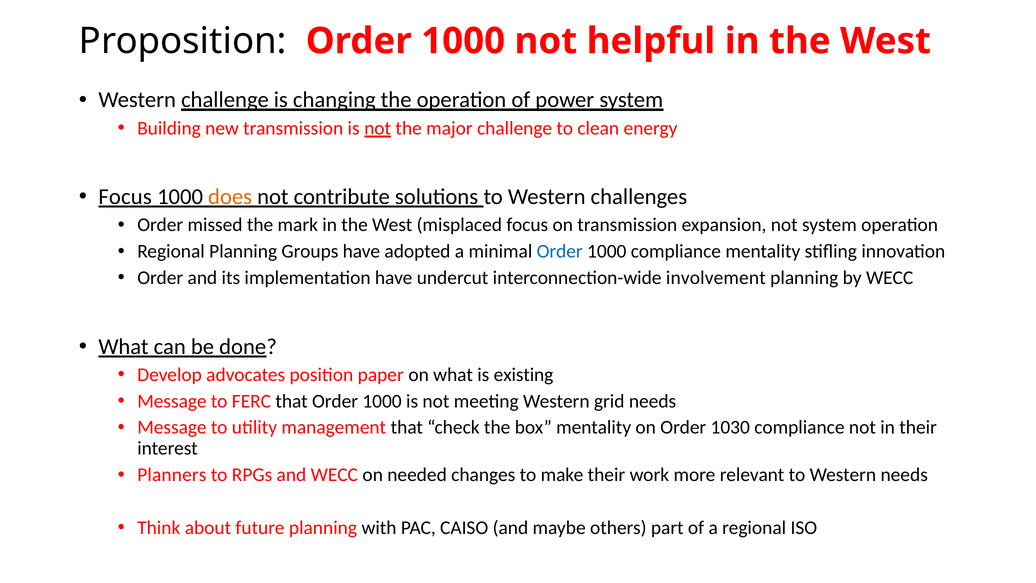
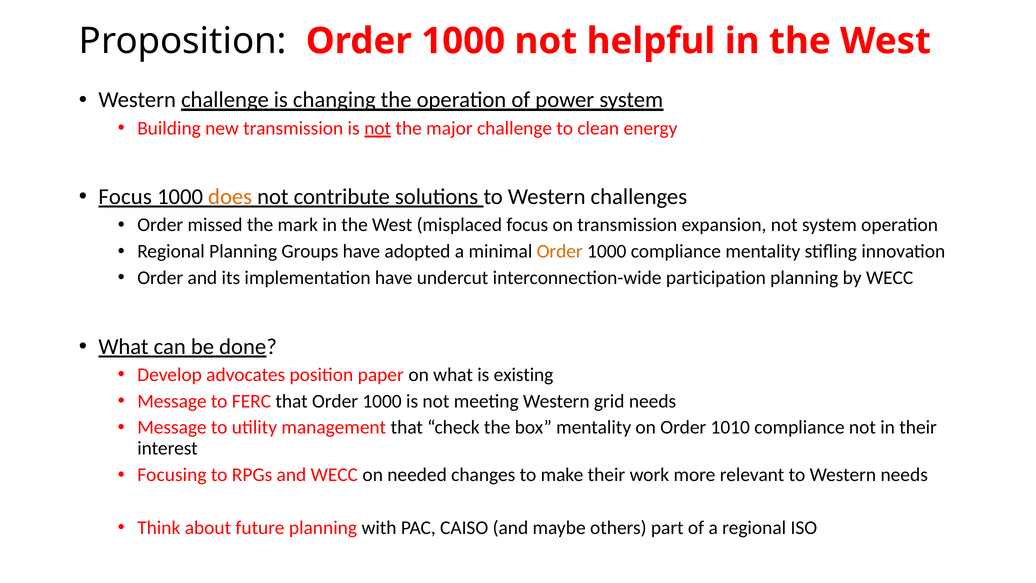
Order colour: blue -> orange (560, 251)
involvement: involvement -> participation (716, 278)
1030: 1030 -> 1010 (730, 427)
Planners: Planners -> Focusing (172, 475)
